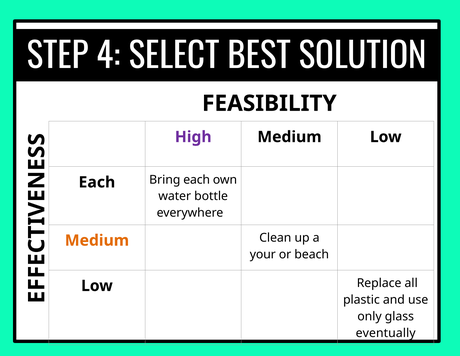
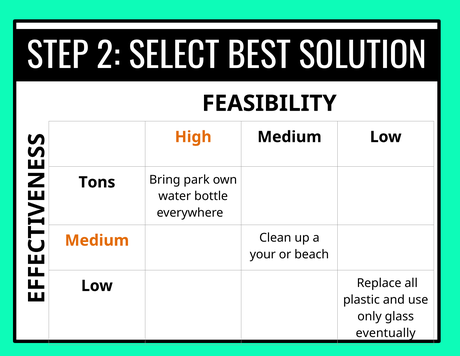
4: 4 -> 2 (108, 56)
High colour: purple -> orange (193, 137)
Each: Each -> Tons (97, 182)
Bring each: each -> park (197, 179)
